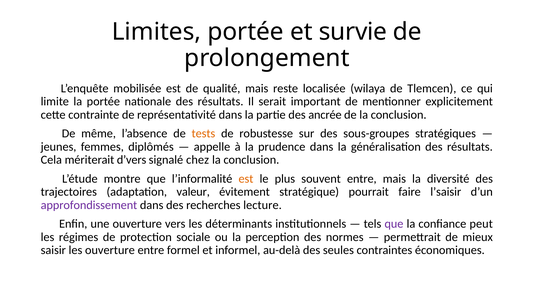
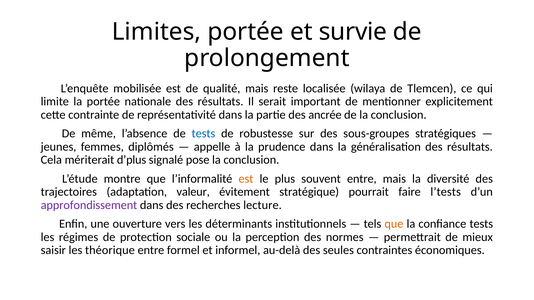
tests colour: orange -> blue (203, 134)
d’vers: d’vers -> d’plus (132, 160)
chez: chez -> pose (198, 160)
l’saisir: l’saisir -> l’tests (446, 192)
que colour: purple -> orange (394, 224)
confiance peut: peut -> tests (481, 224)
les ouverture: ouverture -> théorique (110, 251)
